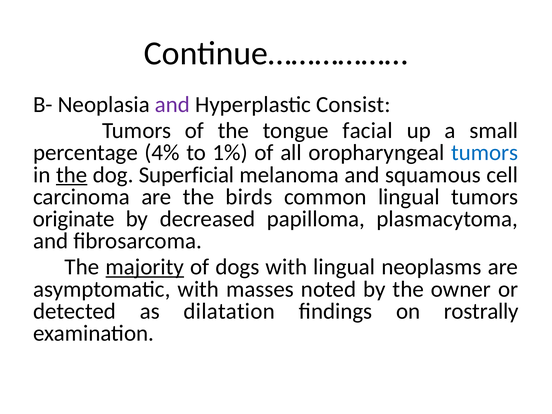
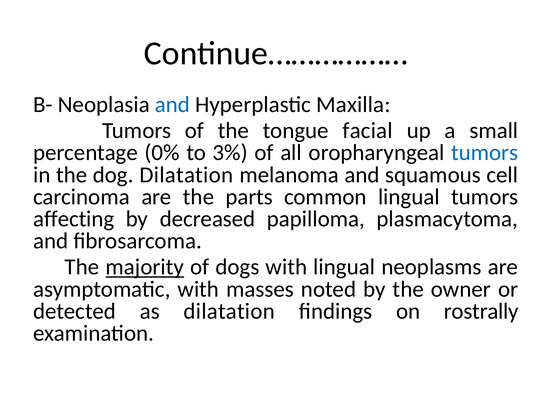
and colour: purple -> blue (172, 105)
Consist: Consist -> Maxilla (353, 105)
4%: 4% -> 0% (162, 153)
1%: 1% -> 3% (230, 153)
the underline: present -> none (72, 175)
dog Superficial: Superficial -> Dilatation (186, 175)
birds: birds -> parts (249, 197)
originate: originate -> affecting (74, 219)
